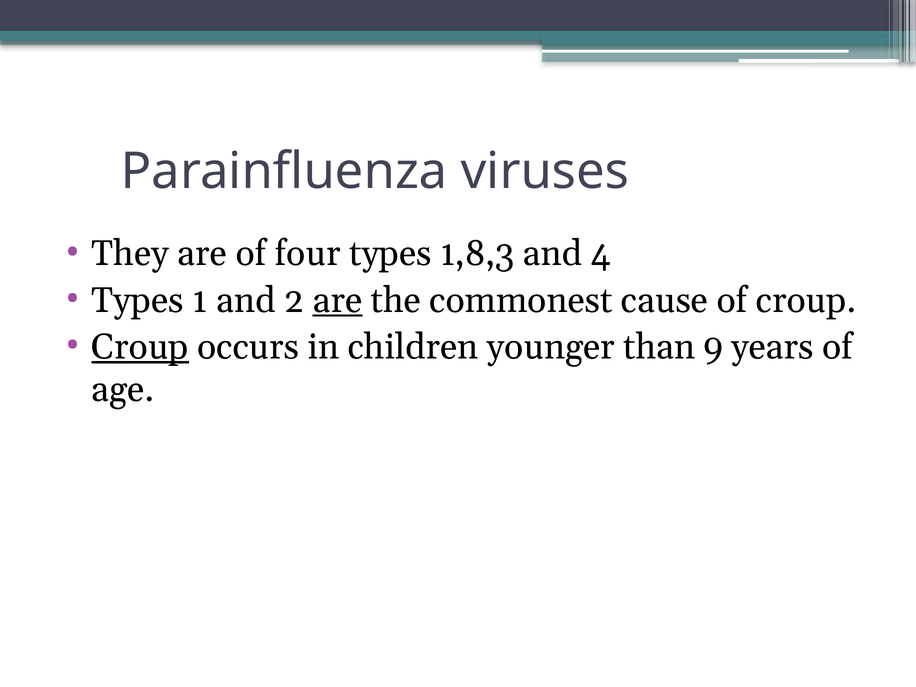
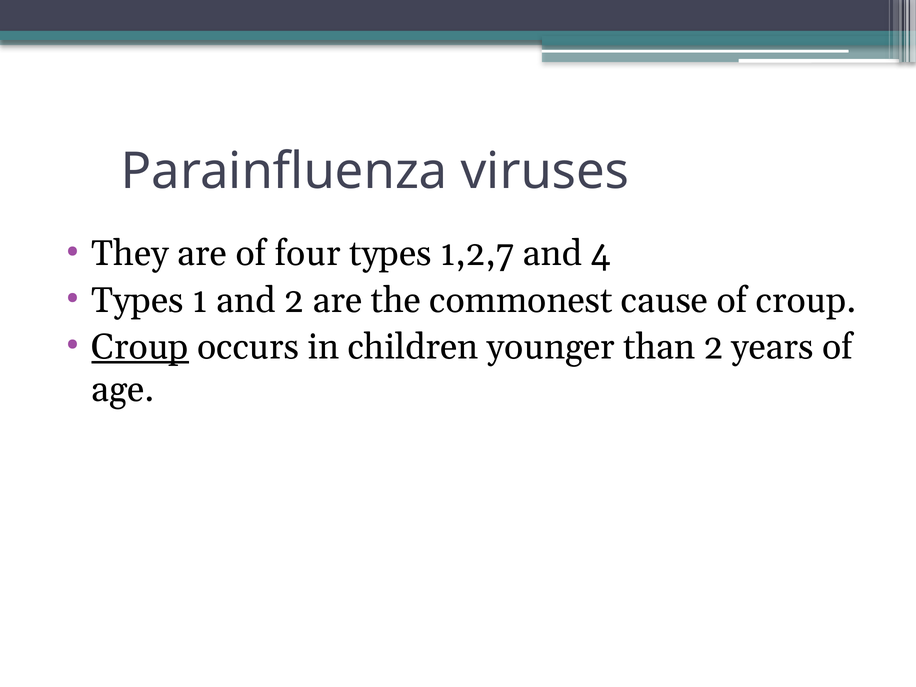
1,8,3: 1,8,3 -> 1,2,7 (477, 254)
are underline: present -> none (337, 300)
than 9: 9 -> 2 (714, 347)
